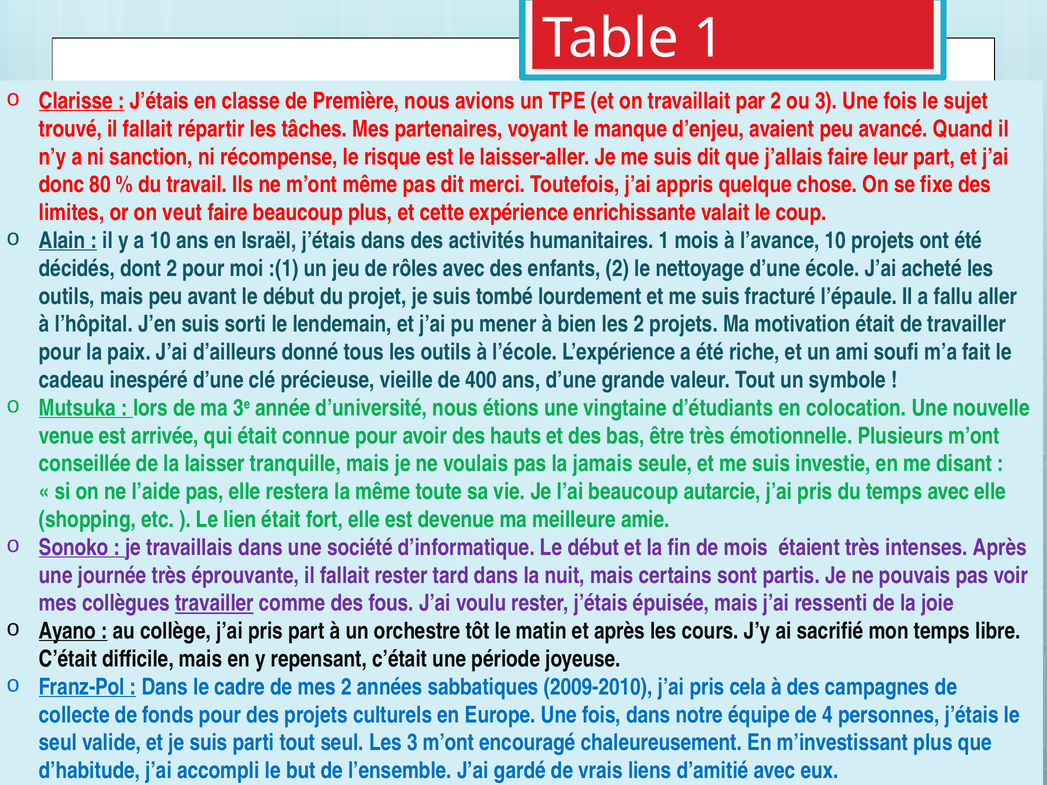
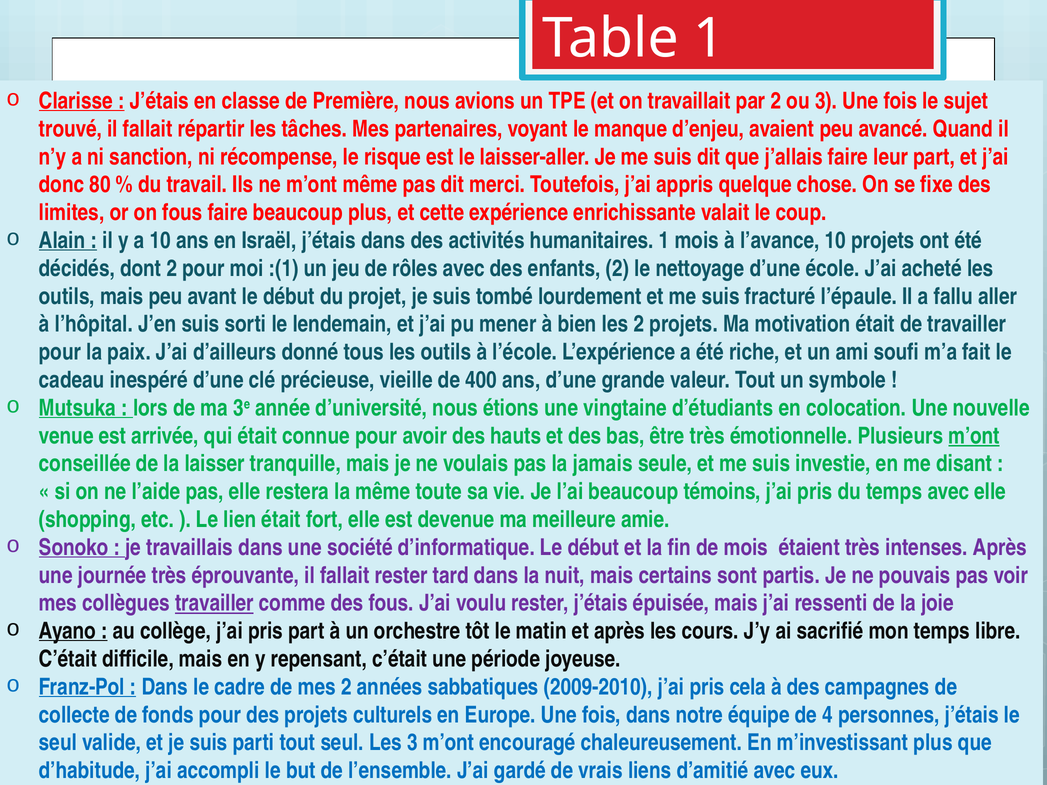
on veut: veut -> fous (182, 213)
m’ont underline: none -> present (974, 436)
autarcie: autarcie -> témoins (722, 492)
